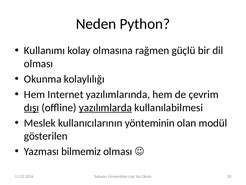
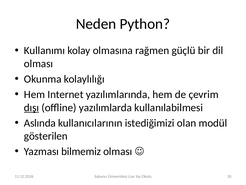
yazılımlarda underline: present -> none (105, 107)
Meslek: Meslek -> Aslında (40, 123)
yönteminin: yönteminin -> istediğimizi (150, 123)
